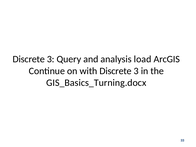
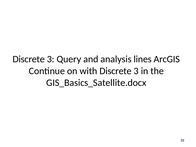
load: load -> lines (143, 59)
GIS_Basics_Turning.docx: GIS_Basics_Turning.docx -> GIS_Basics_Satellite.docx (96, 83)
